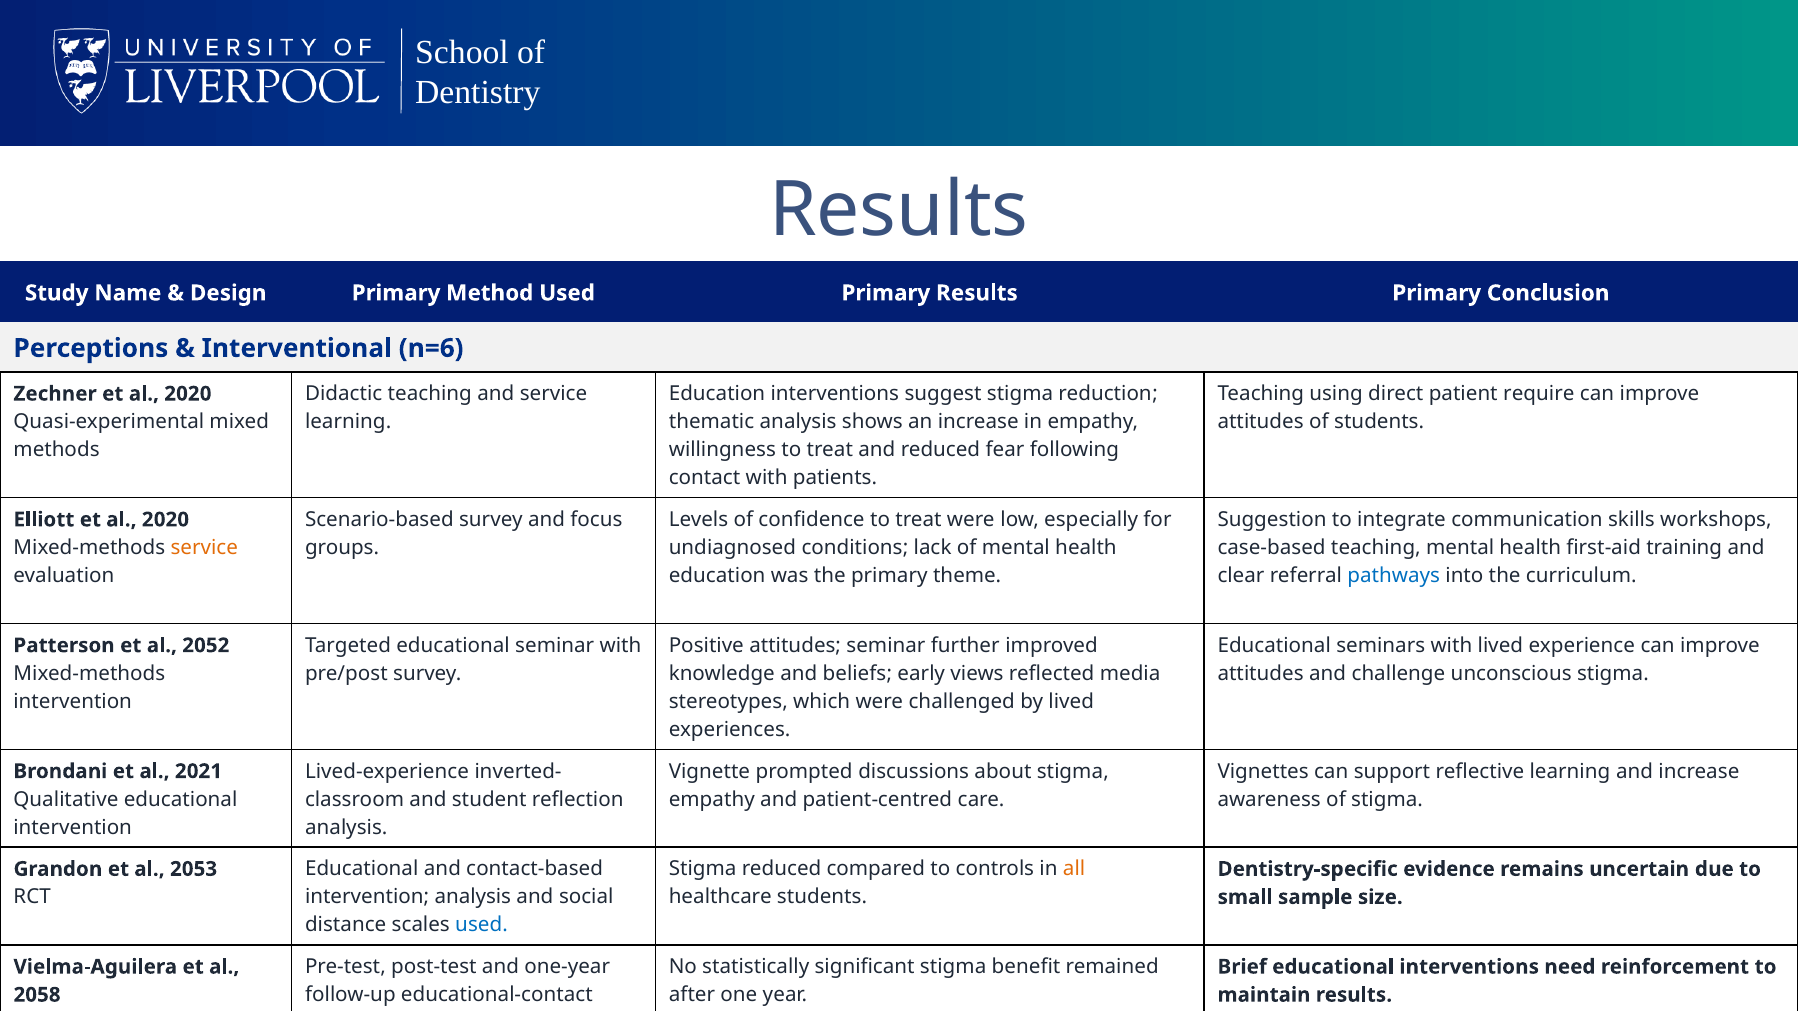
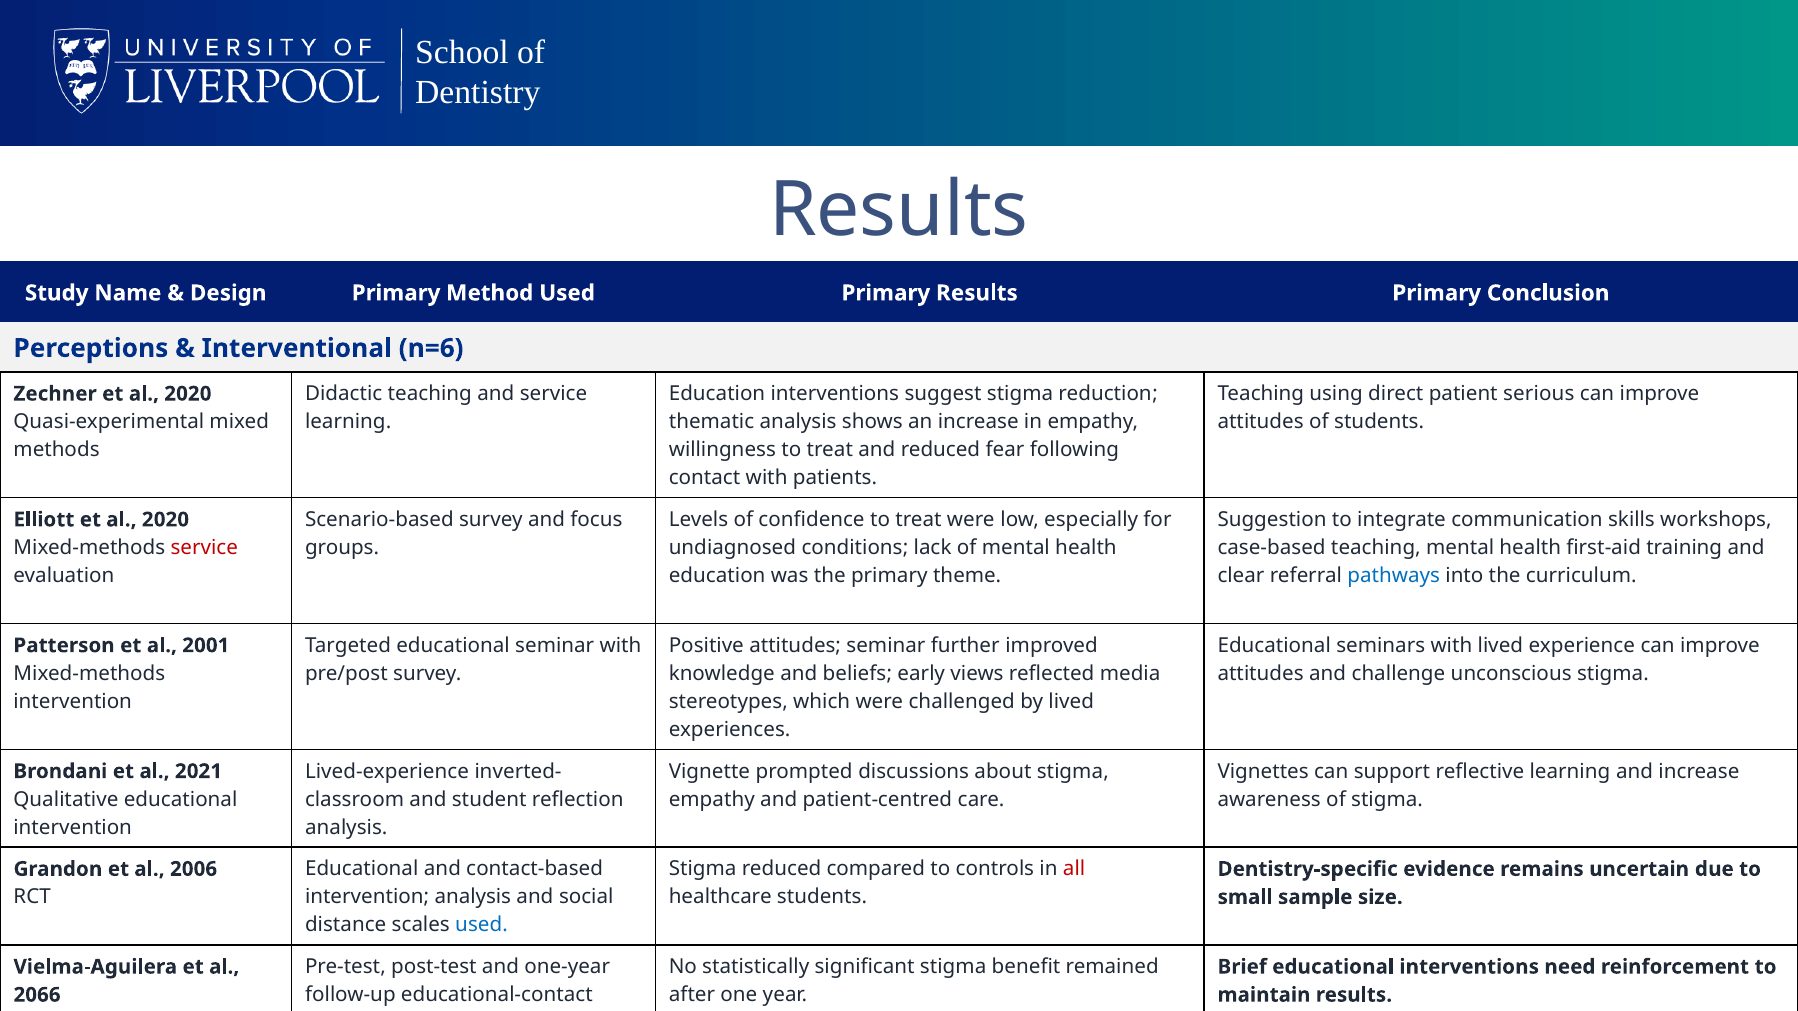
require: require -> serious (1539, 394)
service colour: orange -> red (204, 548)
2052: 2052 -> 2001 (206, 646)
all colour: orange -> red (1074, 869)
2053: 2053 -> 2006 (194, 869)
2058: 2058 -> 2066 (37, 995)
